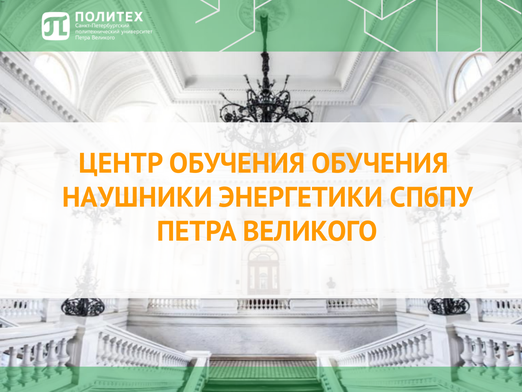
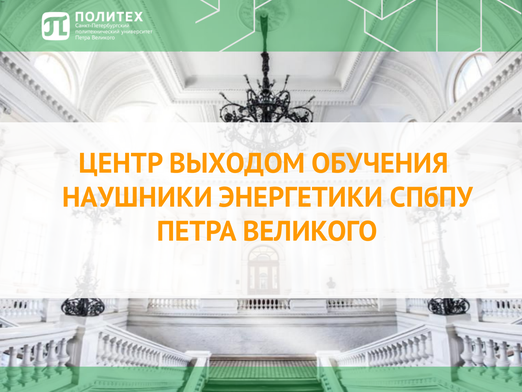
ЦЕНТР ОБУЧЕНИЯ: ОБУЧЕНИЯ -> ВЫХОДОМ (237, 163)
